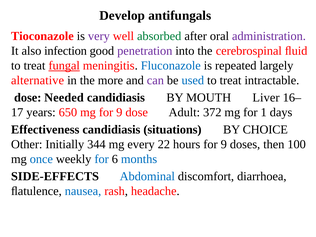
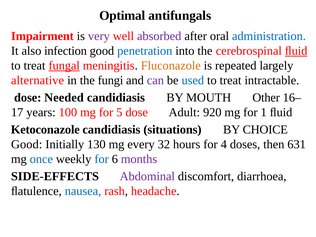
Develop: Develop -> Optimal (122, 16)
Tioconazole: Tioconazole -> Impairment (42, 36)
absorbed colour: green -> purple (159, 36)
administration colour: purple -> blue (269, 36)
penetration colour: purple -> blue (145, 51)
ﬂuid underline: none -> present (296, 51)
Fluconazole colour: blue -> orange (171, 66)
more: more -> fungi (110, 80)
Liver: Liver -> Other (266, 98)
650: 650 -> 100 (68, 112)
mg for 9: 9 -> 5 (119, 112)
372: 372 -> 920 (212, 112)
1 days: days -> ﬂuid (281, 112)
Effectiveness: Effectiveness -> Ketoconazole (45, 130)
Other: Other -> Good (27, 144)
344: 344 -> 130 (96, 144)
22: 22 -> 32 (164, 144)
hours for 9: 9 -> 4 (224, 144)
100: 100 -> 631 (297, 144)
months colour: blue -> purple (139, 159)
Abdominal colour: blue -> purple (147, 176)
